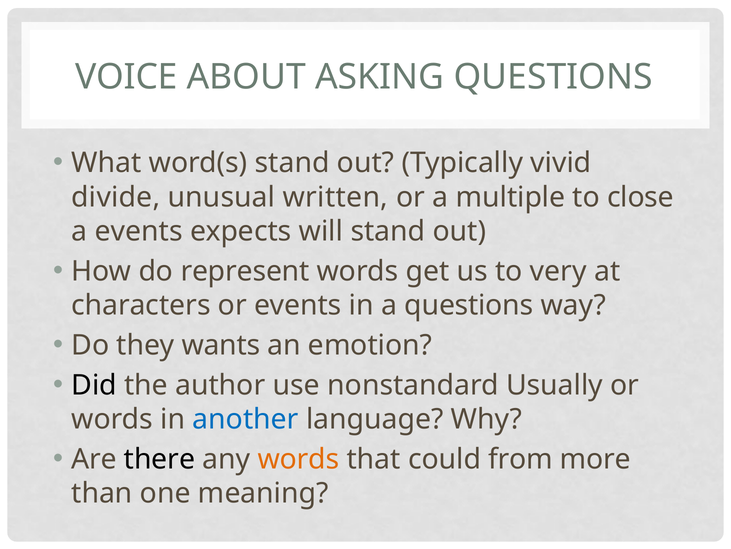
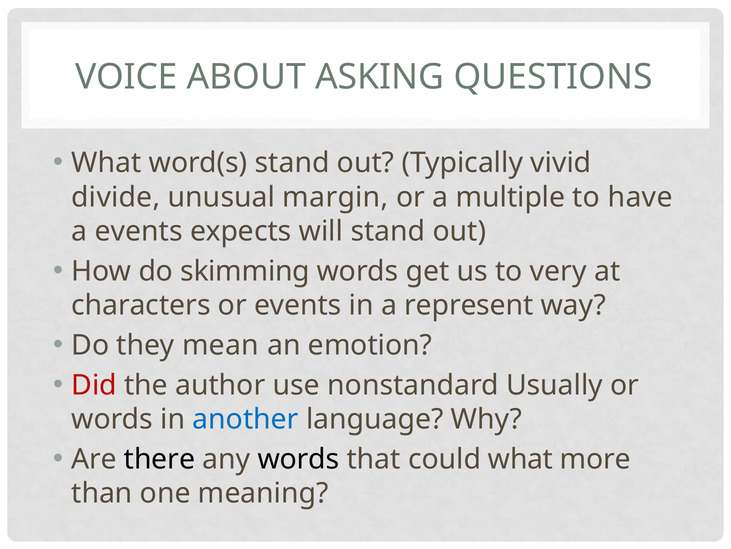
written: written -> margin (335, 197)
close: close -> have (640, 197)
represent: represent -> skimming (245, 271)
a questions: questions -> represent (469, 305)
wants: wants -> mean (221, 345)
Did colour: black -> red (94, 385)
words colour: orange -> black (299, 459)
could from: from -> what (521, 459)
